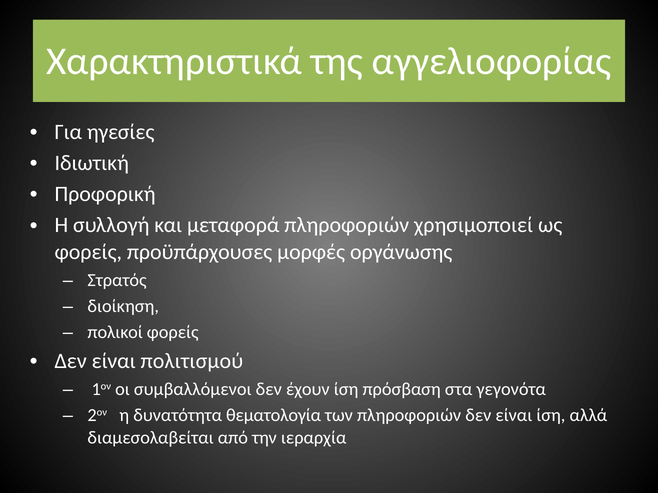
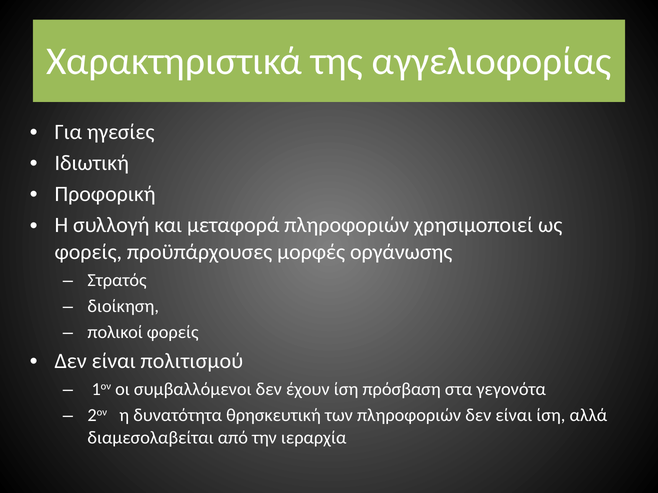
θεματολογία: θεματολογία -> θρησκευτική (273, 416)
